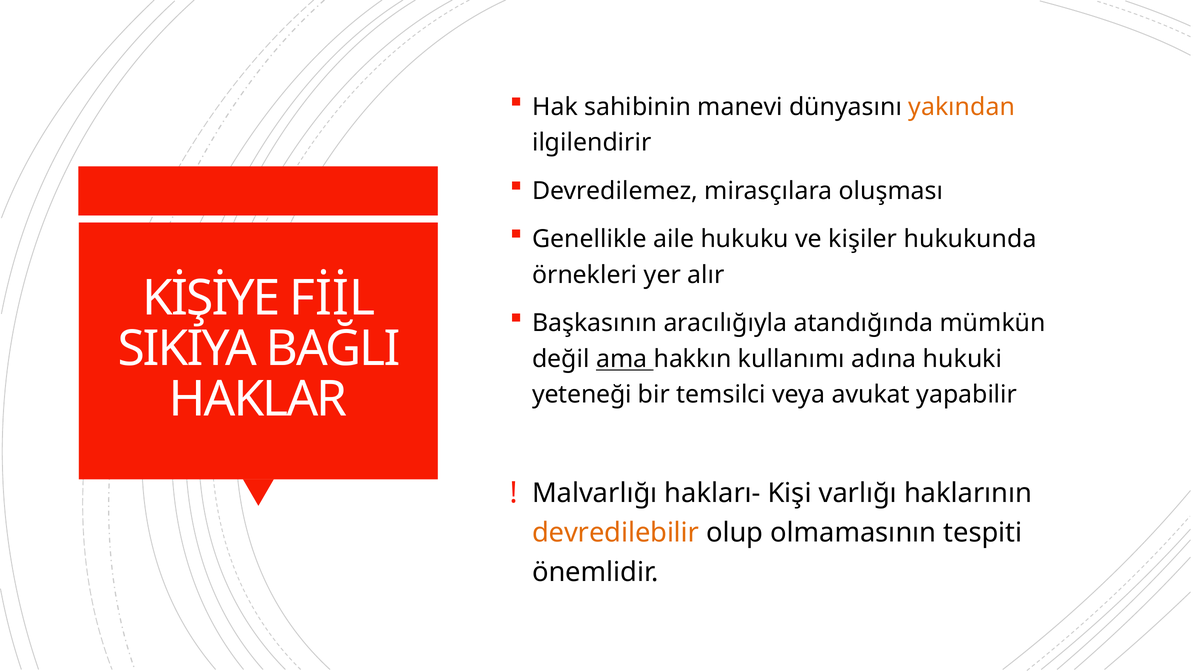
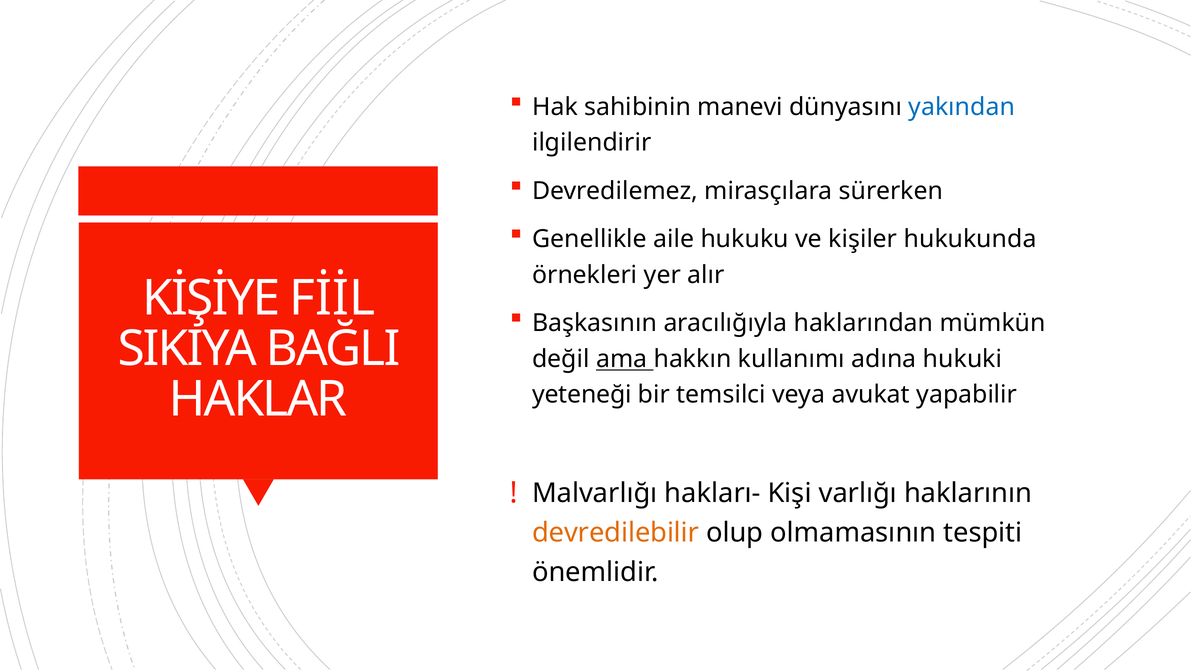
yakından colour: orange -> blue (962, 107)
oluşması: oluşması -> sürerken (891, 191)
atandığında: atandığında -> haklarından (863, 323)
